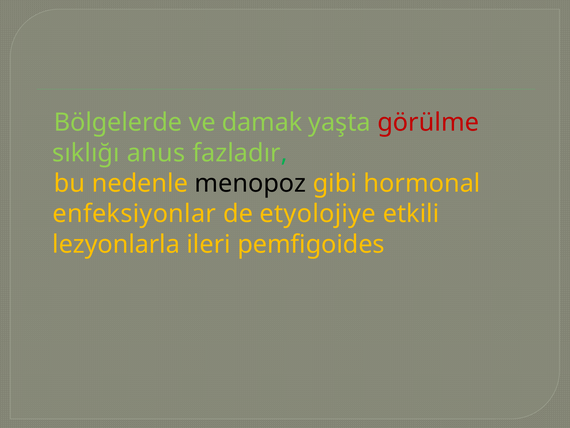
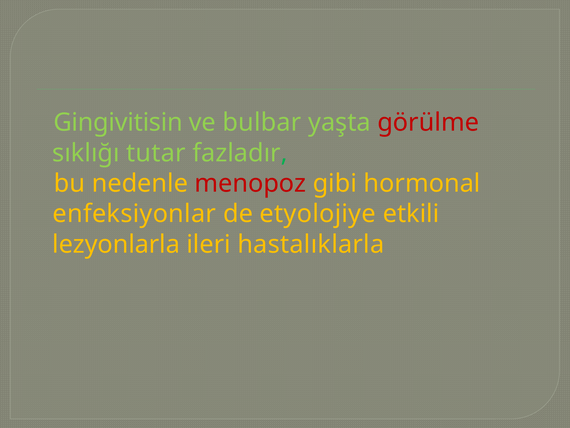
Bölgelerde: Bölgelerde -> Gingivitisin (118, 122)
damak: damak -> bulbar (262, 122)
anus: anus -> tutar (156, 153)
menopoz colour: black -> red (250, 183)
pemfigoides: pemfigoides -> hastalıklarla (311, 244)
